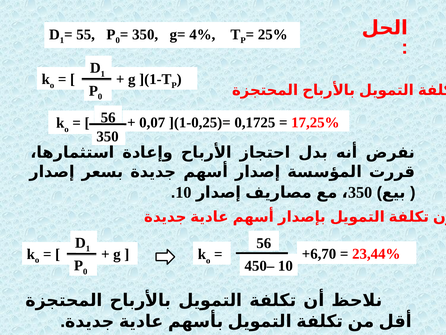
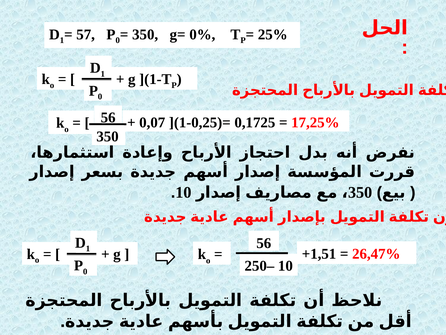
55: 55 -> 57 (86, 34)
4%: 4% -> 0% (202, 34)
+6,70: +6,70 -> +1,51 (319, 253)
23,44%: 23,44% -> 26,47% (376, 253)
450–: 450– -> 250– (259, 266)
